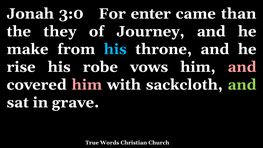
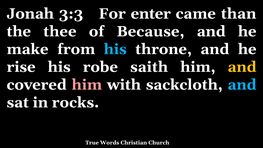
3:0: 3:0 -> 3:3 (71, 14)
they: they -> thee (60, 31)
Journey: Journey -> Because (150, 31)
vows: vows -> saith (149, 67)
and colour: pink -> yellow (242, 67)
and colour: light green -> light blue (242, 85)
grave: grave -> rocks (75, 102)
